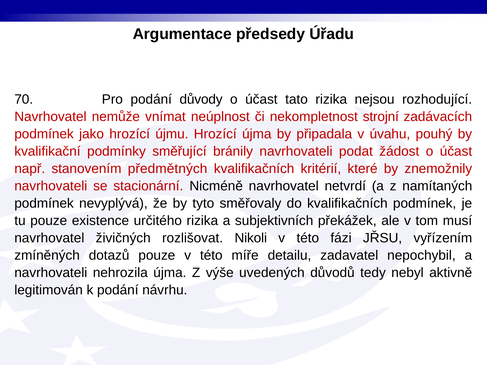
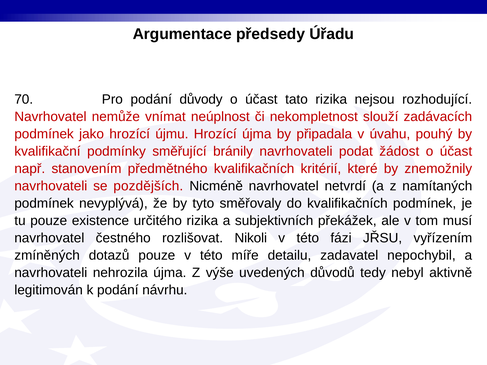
strojní: strojní -> slouží (381, 117)
předmětných: předmětných -> předmětného (168, 169)
stacionární: stacionární -> pozdějších (148, 186)
živičných: živičných -> čestného (123, 238)
